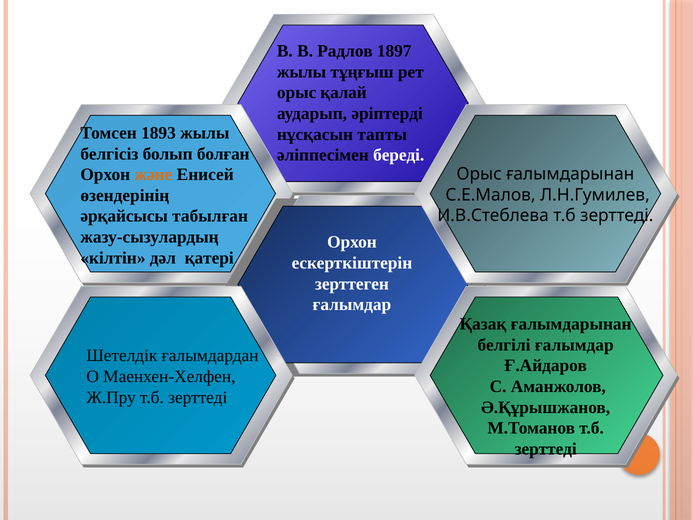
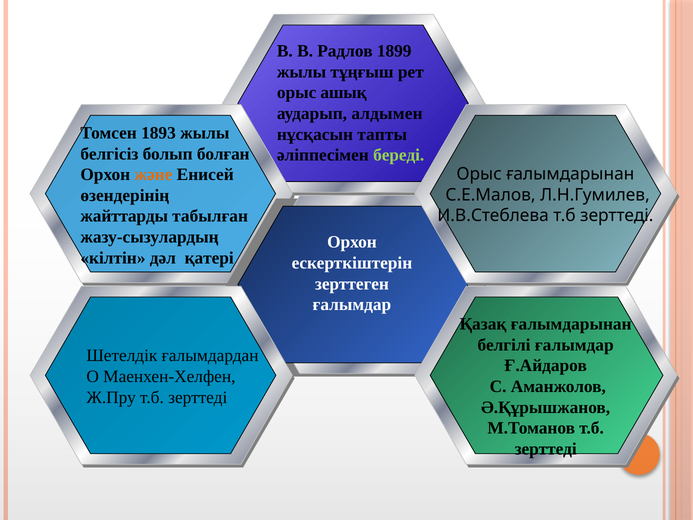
1897: 1897 -> 1899 (394, 51)
қалай: қалай -> ашық (344, 93)
әріптерді: әріптерді -> алдымен (387, 113)
береді colour: white -> light green (399, 155)
әрқайсысы: әрқайсысы -> жайттарды (124, 216)
